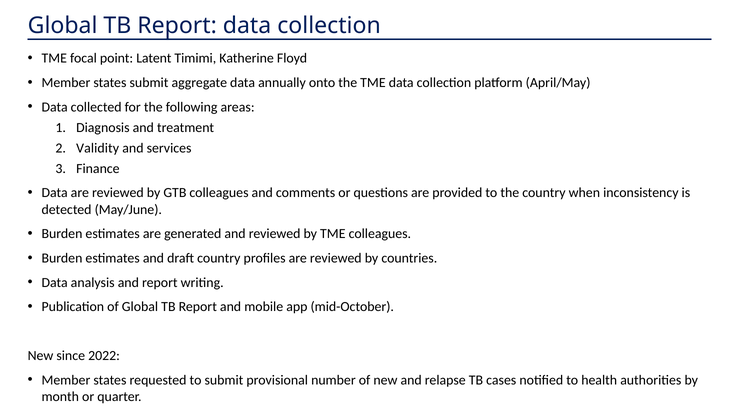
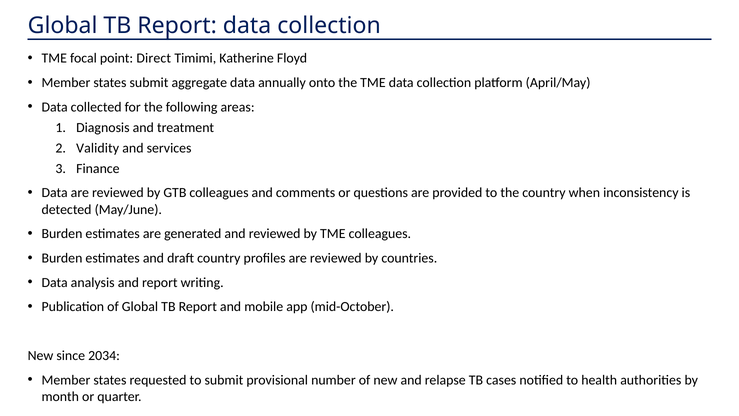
Latent: Latent -> Direct (154, 58)
2022: 2022 -> 2034 (104, 355)
